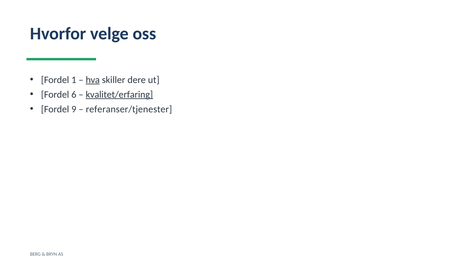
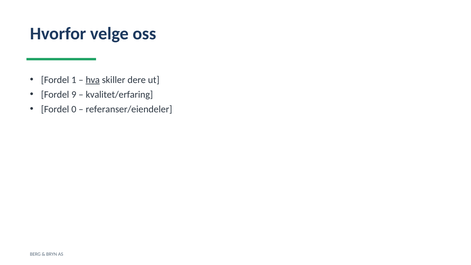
6: 6 -> 9 (74, 95)
kvalitet/erfaring underline: present -> none (119, 95)
9: 9 -> 0 (74, 109)
referanser/tjenester: referanser/tjenester -> referanser/eiendeler (129, 109)
